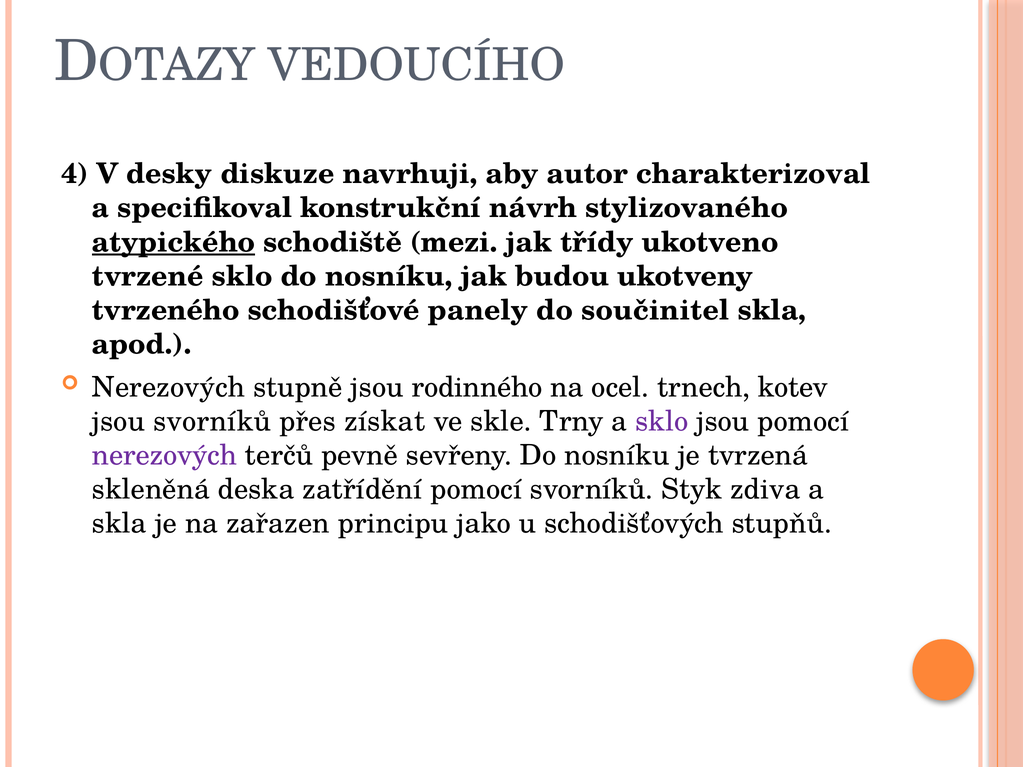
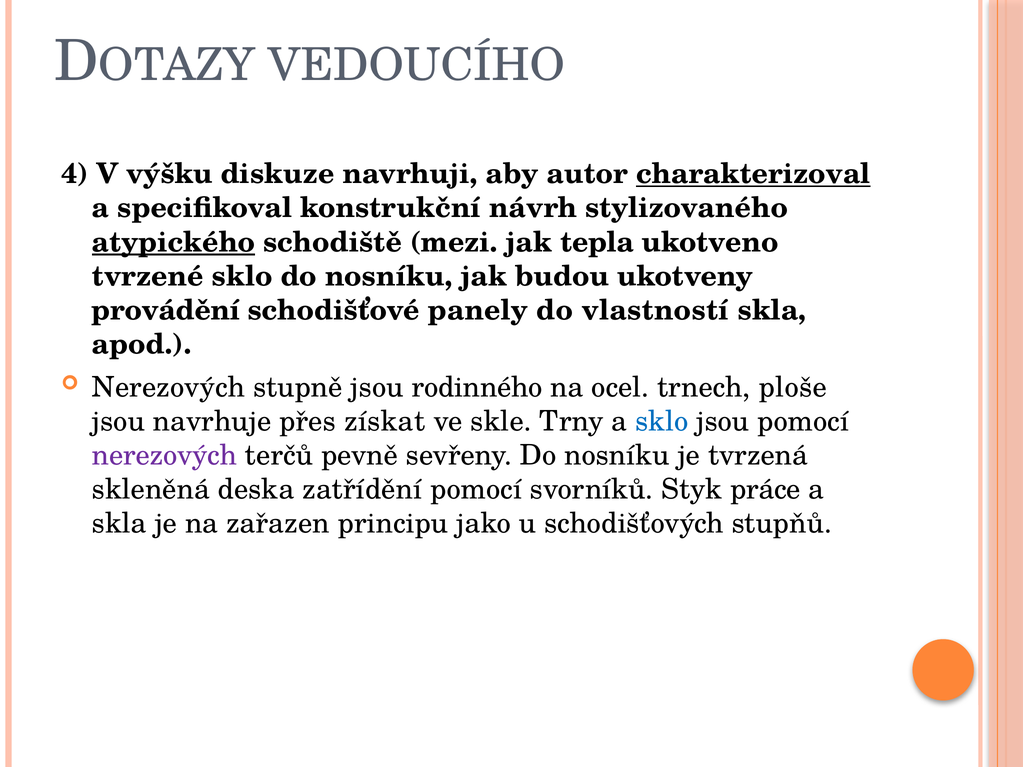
desky: desky -> výšku (170, 174)
charakterizoval underline: none -> present (753, 174)
třídy: třídy -> tepla (597, 242)
tvrzeného: tvrzeného -> provádění (166, 311)
součinitel: součinitel -> vlastností (655, 311)
kotev: kotev -> ploše (793, 387)
jsou svorníků: svorníků -> navrhuje (212, 421)
sklo colour: purple -> blue (662, 421)
zdiva: zdiva -> práce (765, 490)
